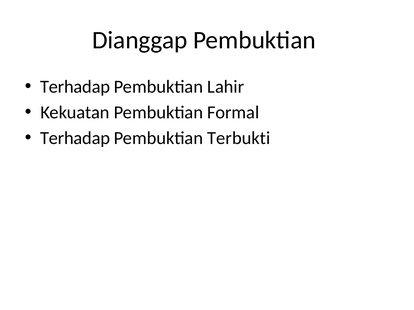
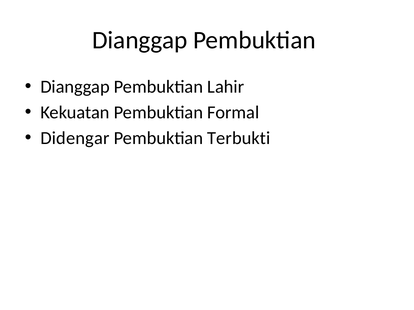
Terhadap: Terhadap -> Dianggap (75, 87)
Terhadap: Terhadap -> Didengar (75, 138)
